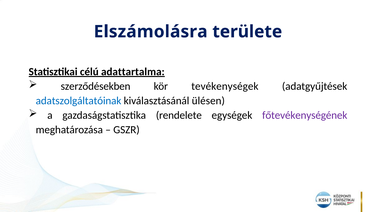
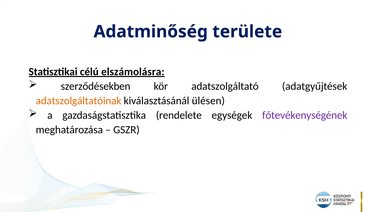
Elszámolásra: Elszámolásra -> Adatminőség (151, 32)
adattartalma: adattartalma -> elszámolásra (133, 72)
tevékenységek: tevékenységek -> adatszolgáltató (225, 86)
adatszolgáltatóinak colour: blue -> orange (79, 101)
